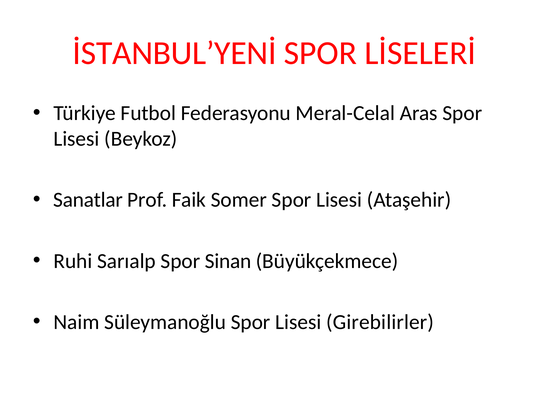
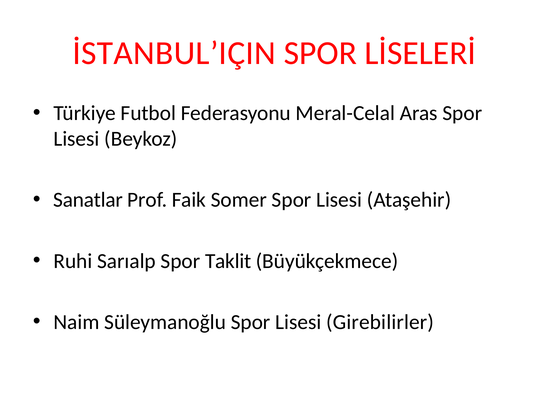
İSTANBUL’YENİ: İSTANBUL’YENİ -> İSTANBUL’IÇIN (174, 53)
Sinan: Sinan -> Taklit (228, 261)
